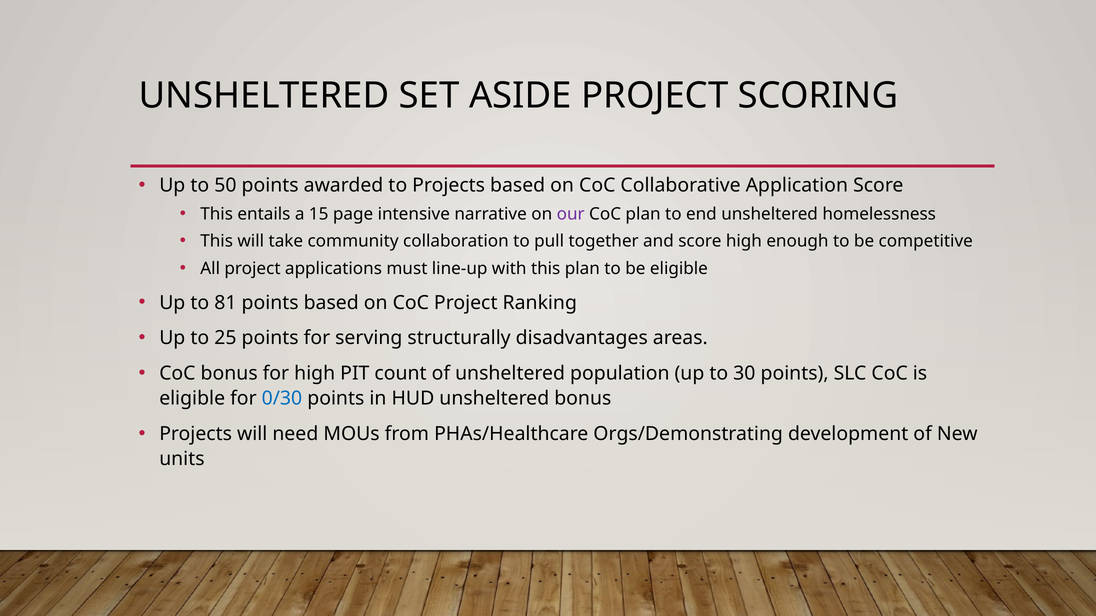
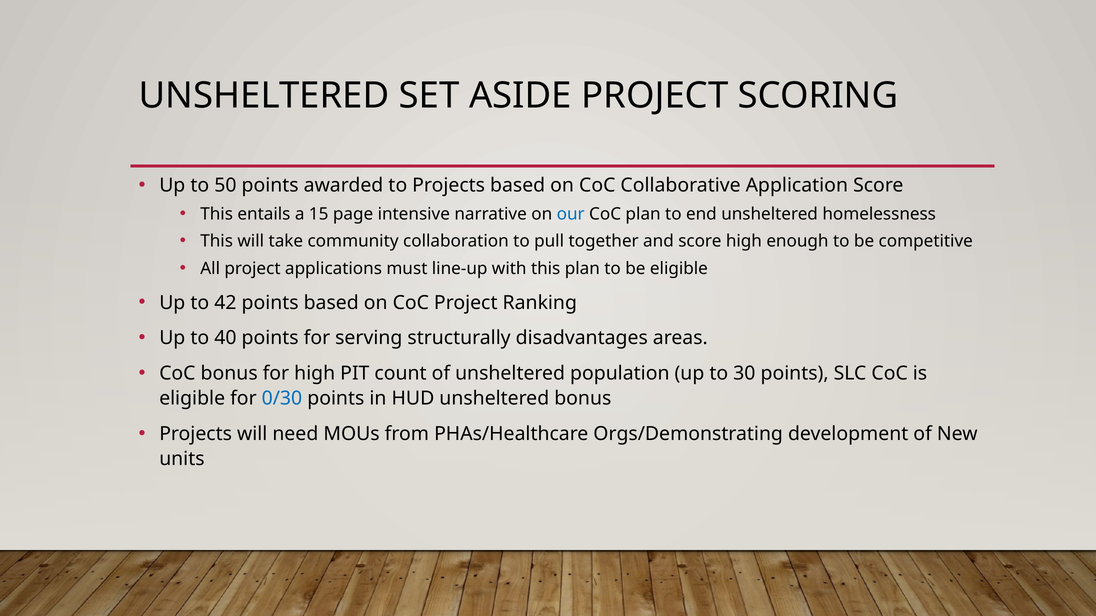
our colour: purple -> blue (571, 214)
81: 81 -> 42 (225, 303)
25: 25 -> 40 (225, 338)
